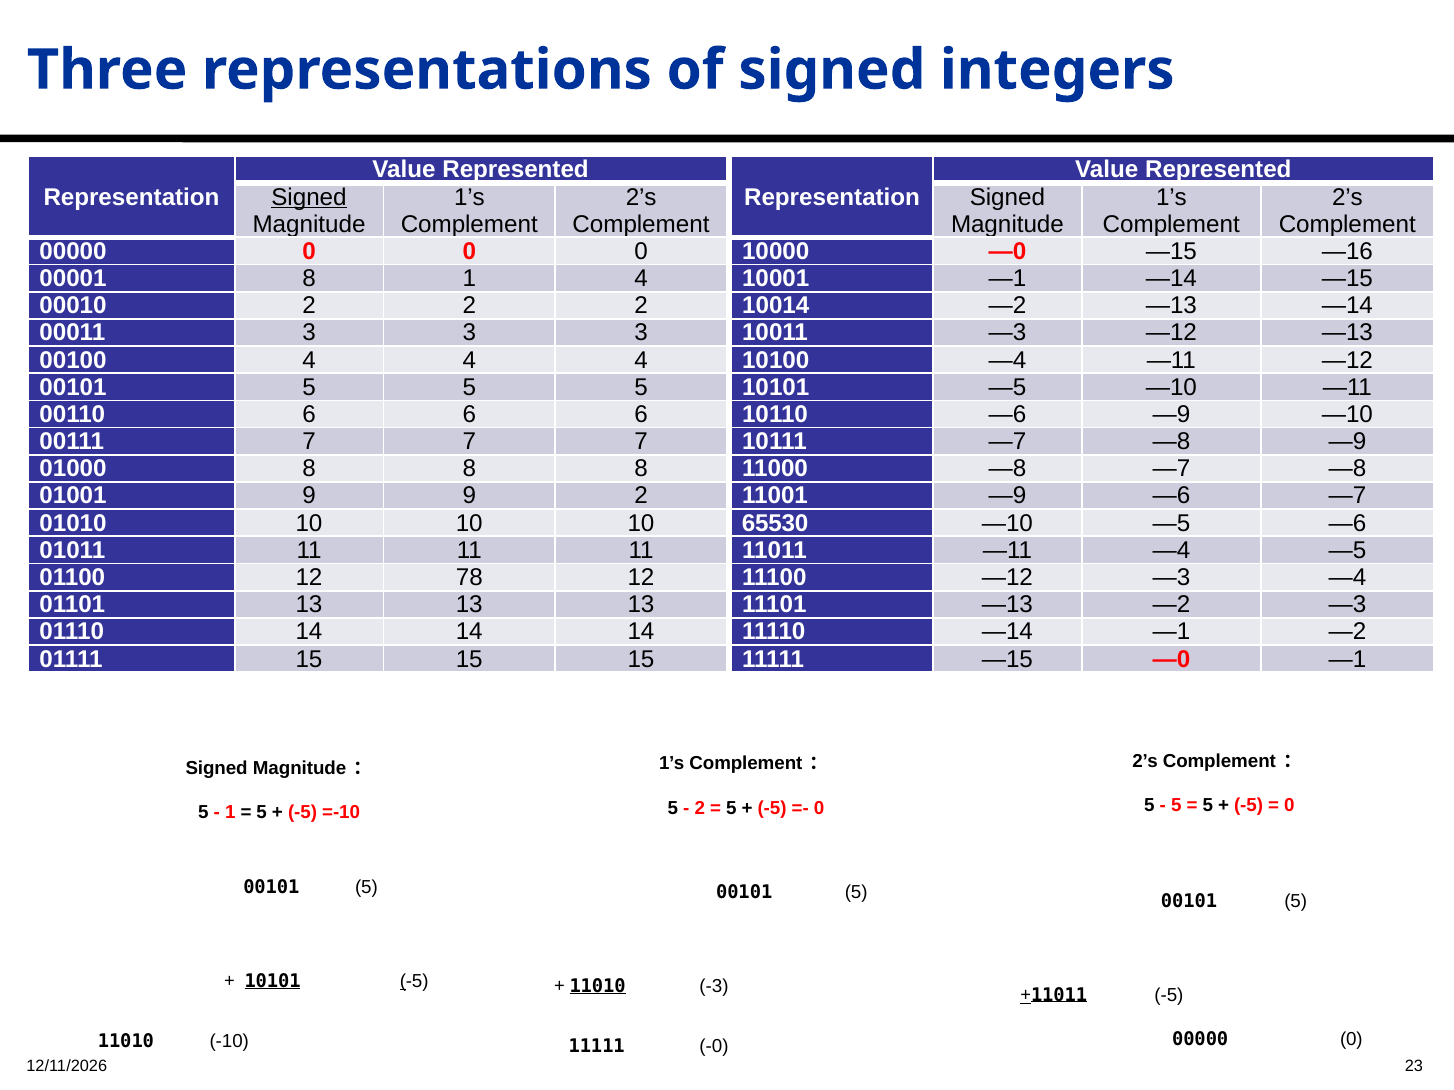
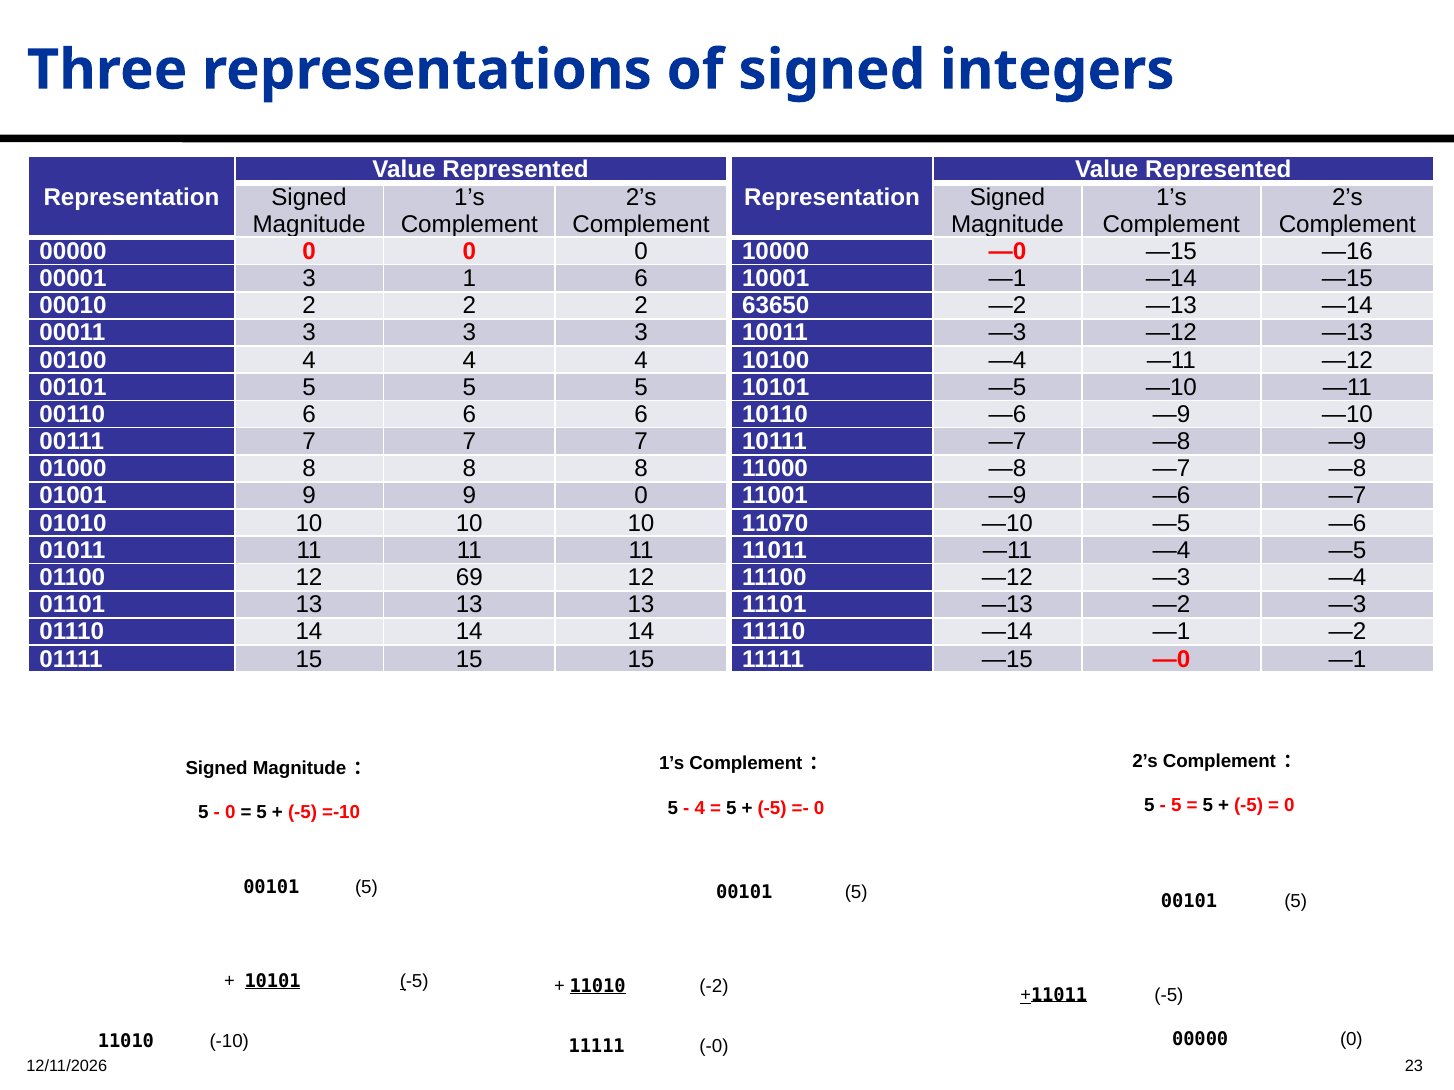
Signed underline: present -> none (309, 197)
00001 8: 8 -> 3 (309, 279)
1 4: 4 -> 6 (641, 279)
10014: 10014 -> 63650 (776, 306)
9 2: 2 -> 0 (641, 496)
65530: 65530 -> 11070 (775, 523)
78: 78 -> 69 (469, 578)
2: 2 -> 4 (700, 808)
1: 1 -> 0 (230, 812)
-3: -3 -> -2 (714, 987)
